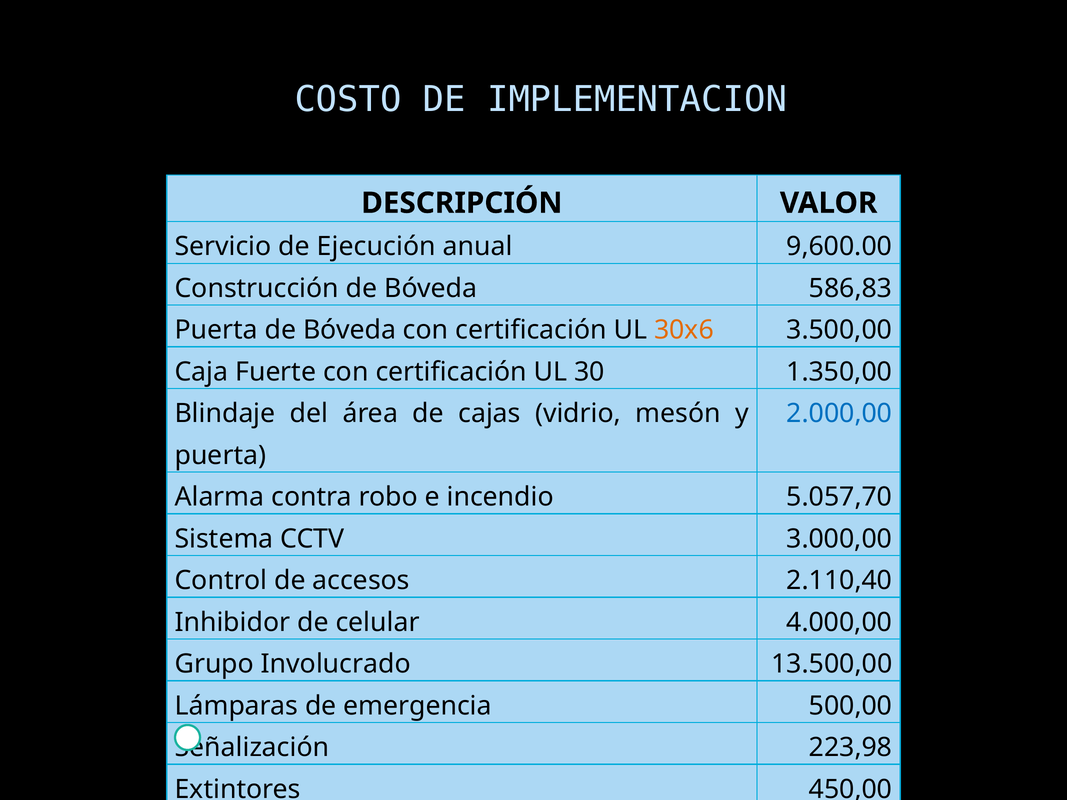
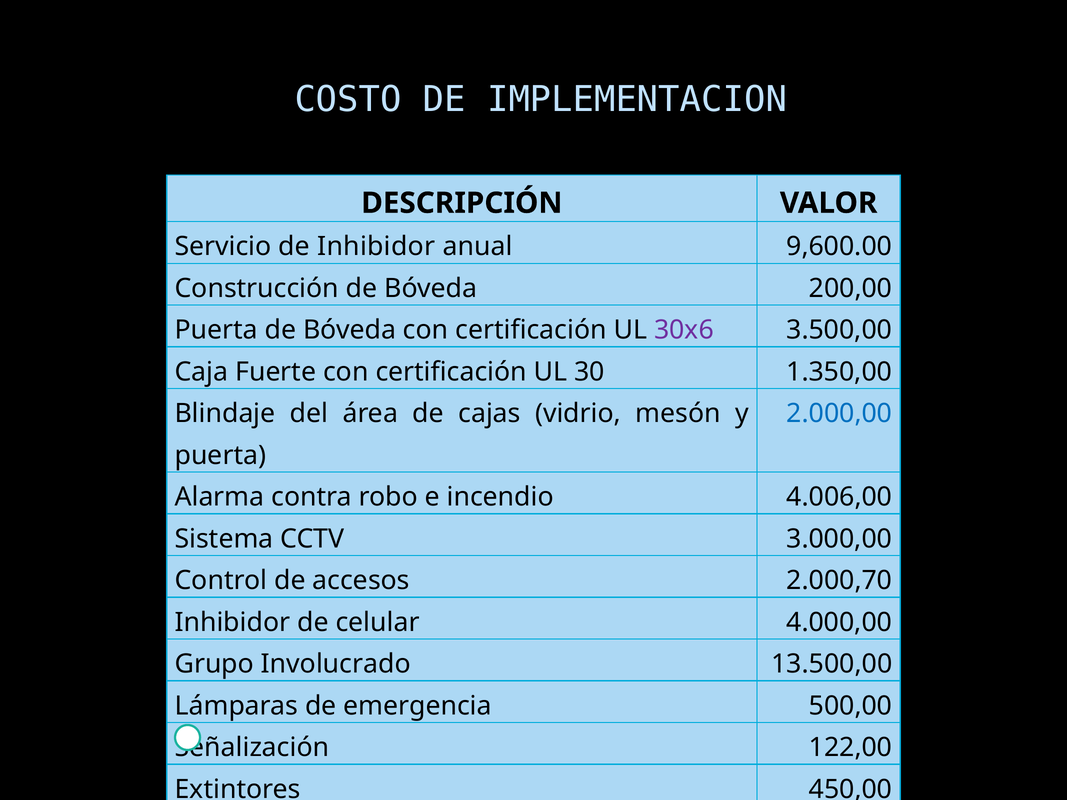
de Ejecución: Ejecución -> Inhibidor (376, 247)
586,83: 586,83 -> 200,00 (851, 288)
30x6 colour: orange -> purple (684, 330)
5.057,70: 5.057,70 -> 4.006,00 (839, 497)
2.110,40: 2.110,40 -> 2.000,70 (839, 581)
223,98: 223,98 -> 122,00 (851, 748)
